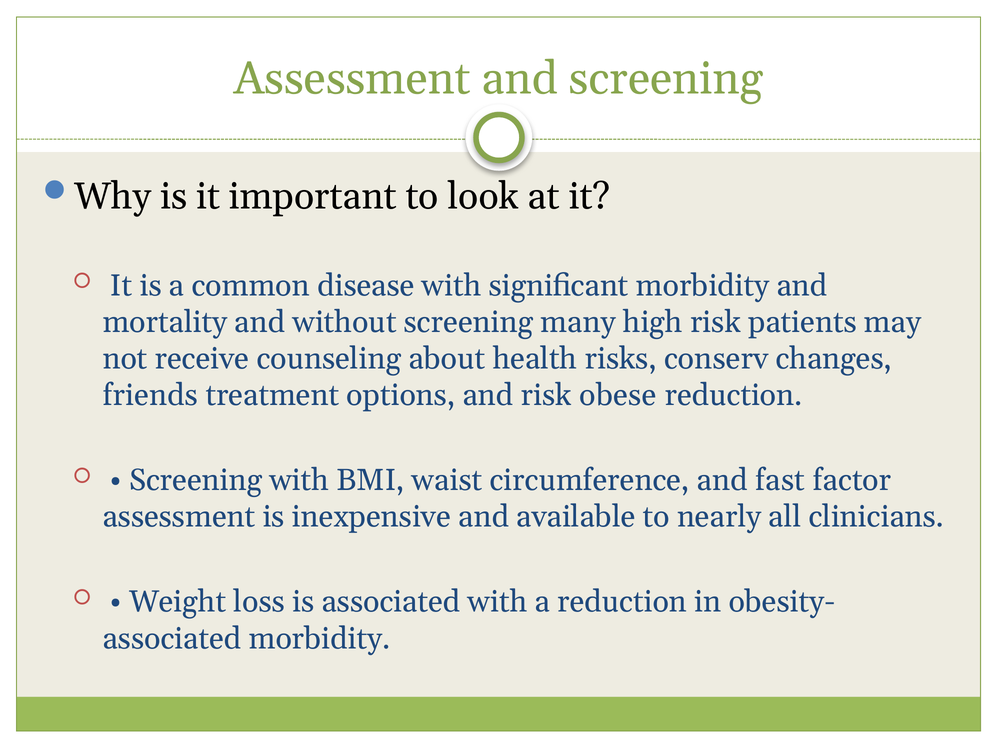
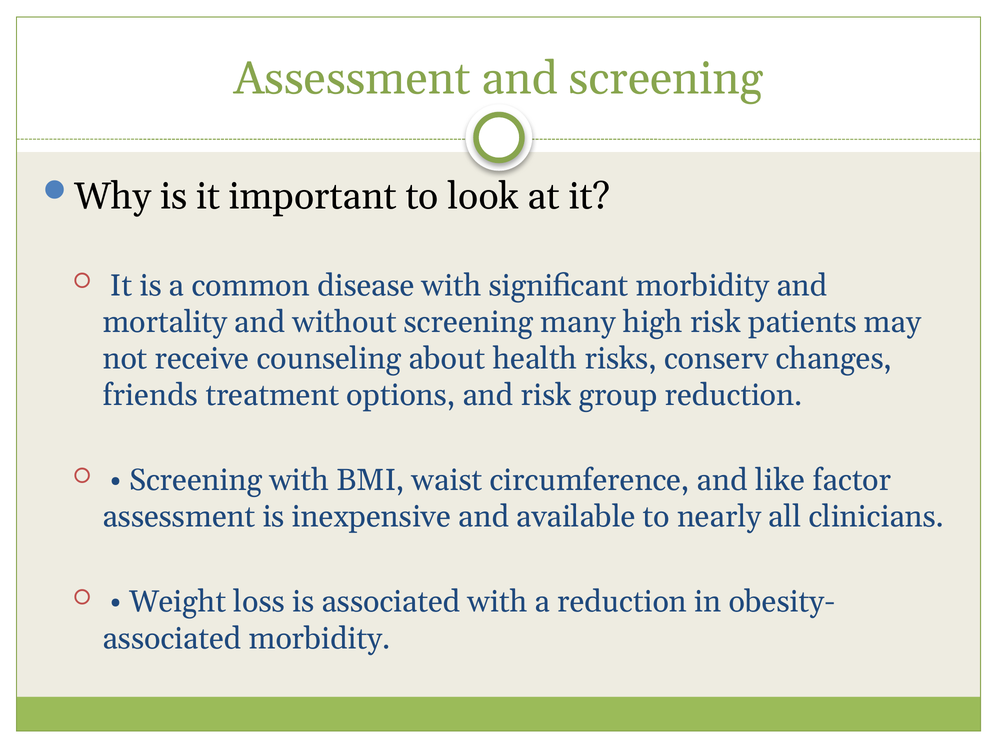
obese: obese -> group (618, 395)
fast: fast -> like (780, 481)
